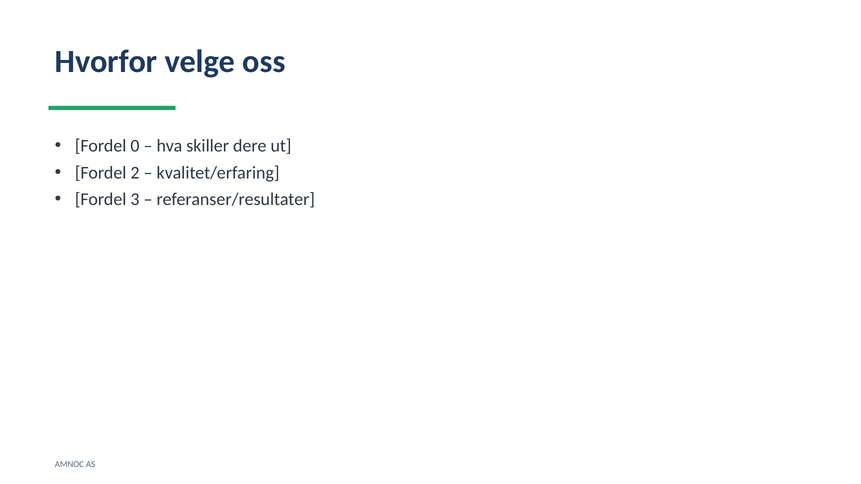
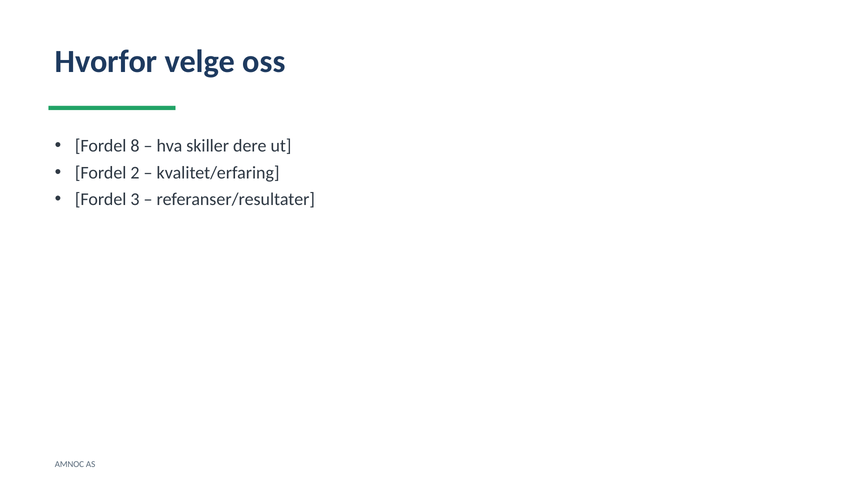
0: 0 -> 8 (135, 146)
